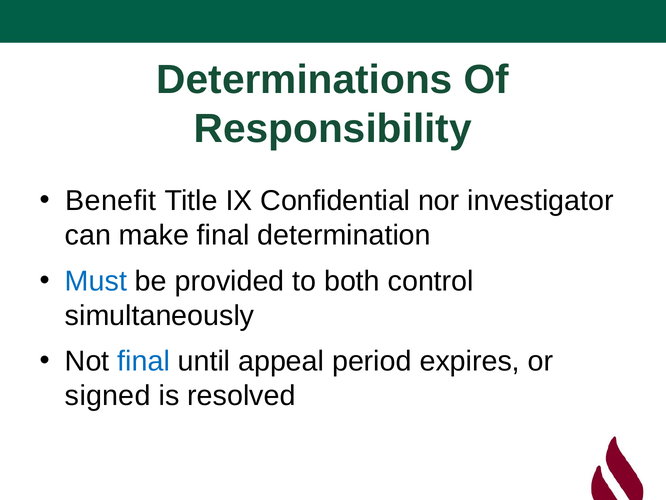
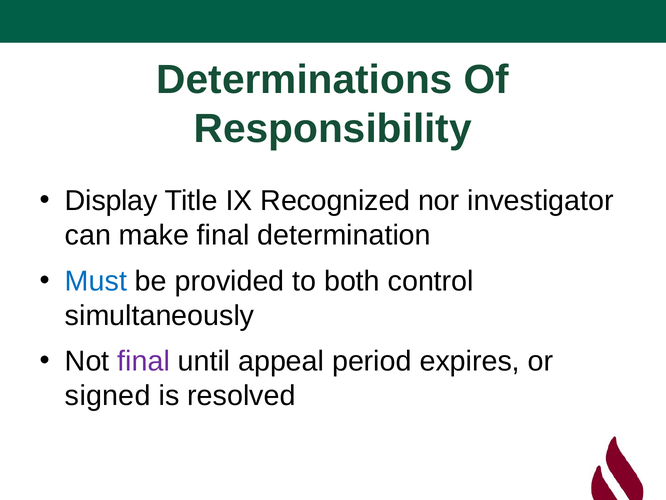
Benefit: Benefit -> Display (111, 201)
Confidential: Confidential -> Recognized (335, 201)
final colour: blue -> purple (144, 361)
